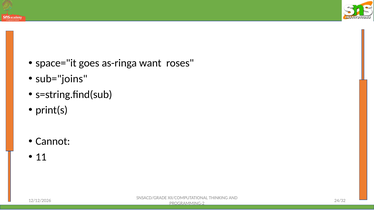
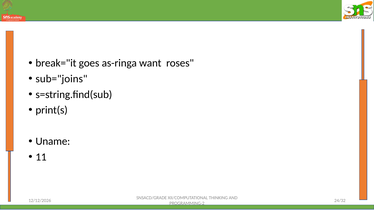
space="it: space="it -> break="it (56, 63)
Cannot: Cannot -> Uname (53, 142)
